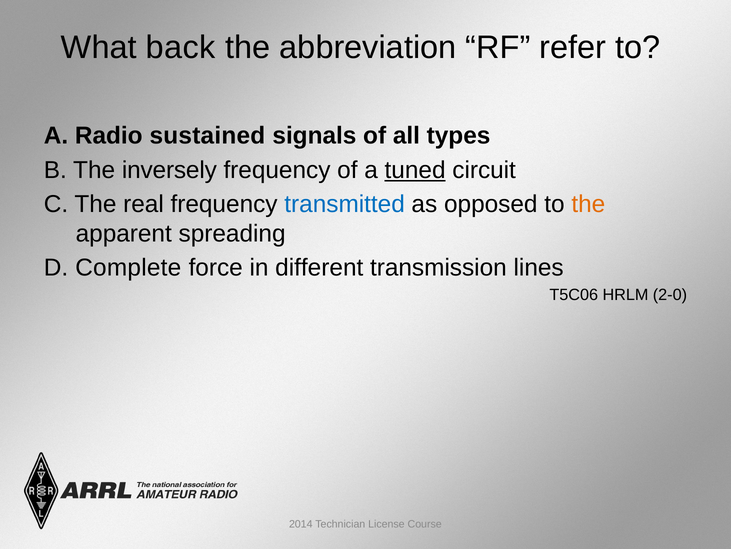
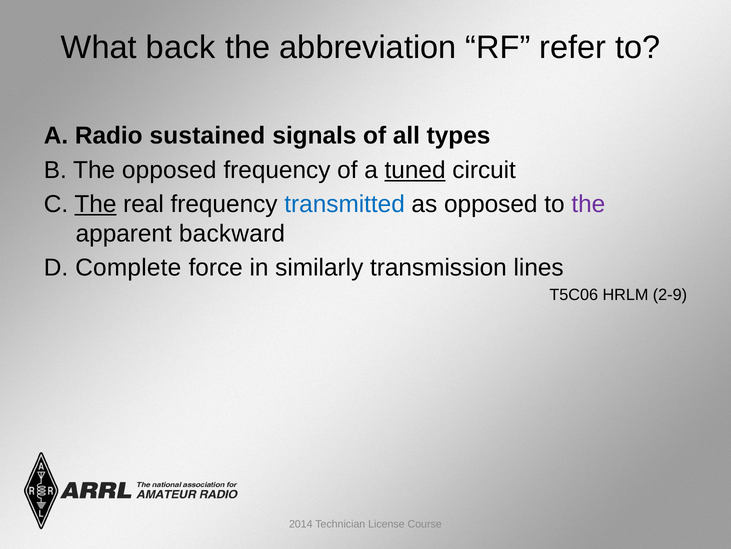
The inversely: inversely -> opposed (169, 170)
The underline: none -> present (95, 204)
the colour: orange -> purple (588, 204)
spreading: spreading -> backward (232, 233)
different: different -> similarly (319, 267)
2-0: 2-0 -> 2-9 (670, 294)
